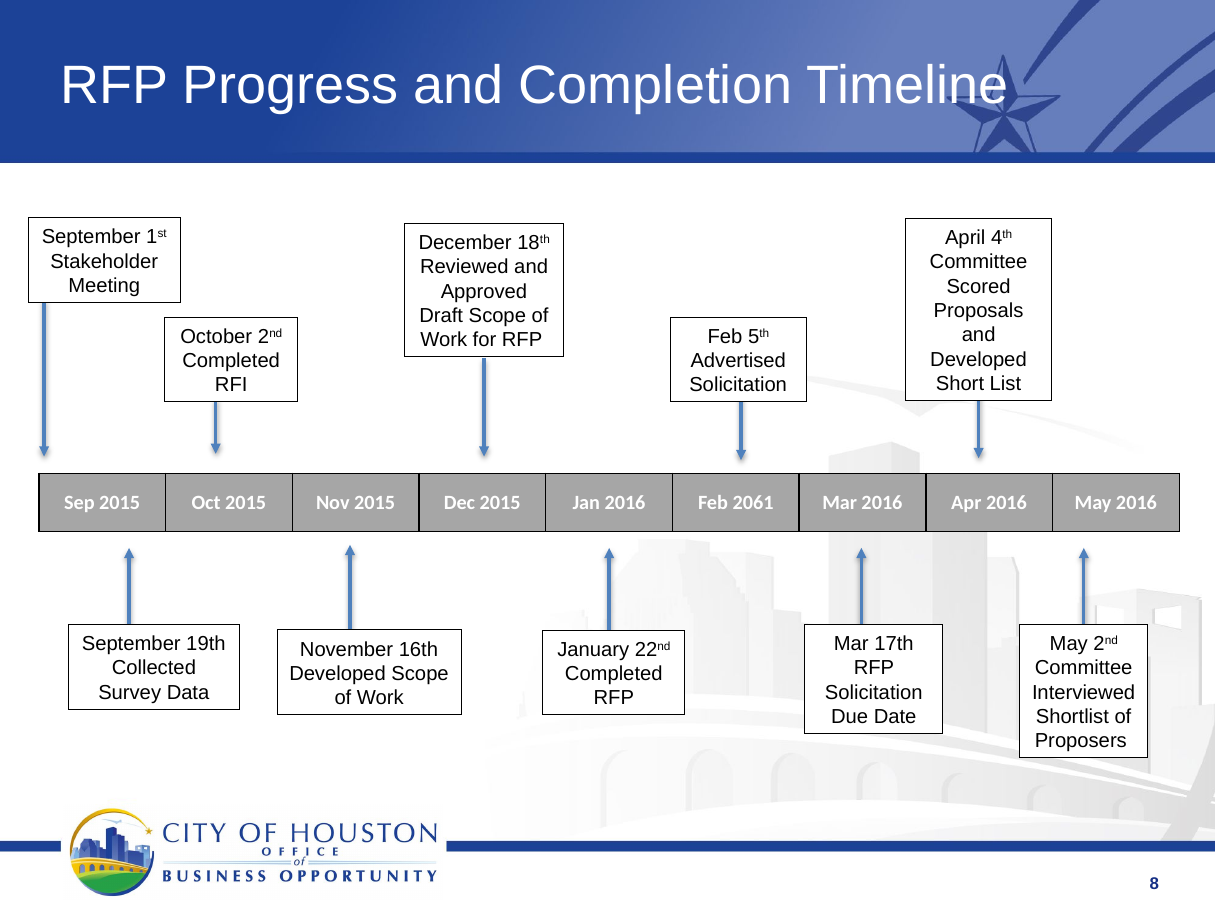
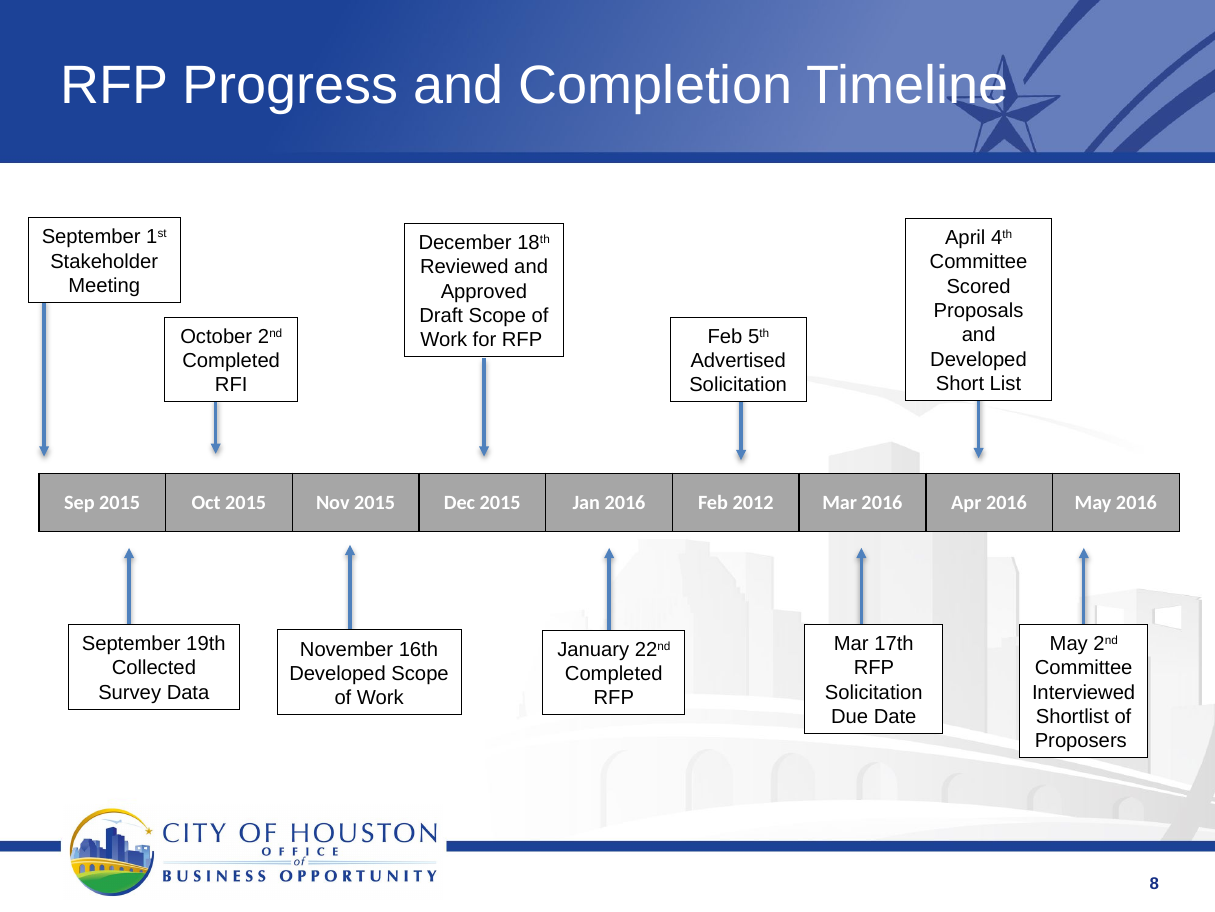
2061: 2061 -> 2012 (753, 503)
